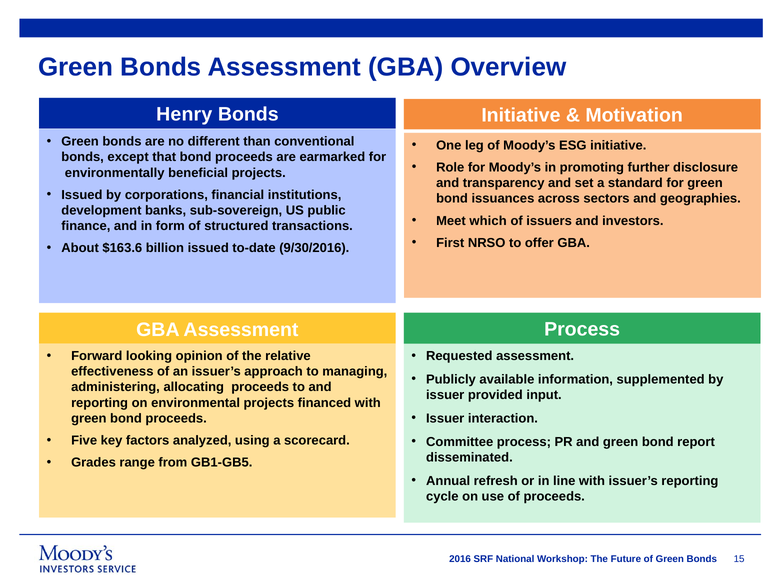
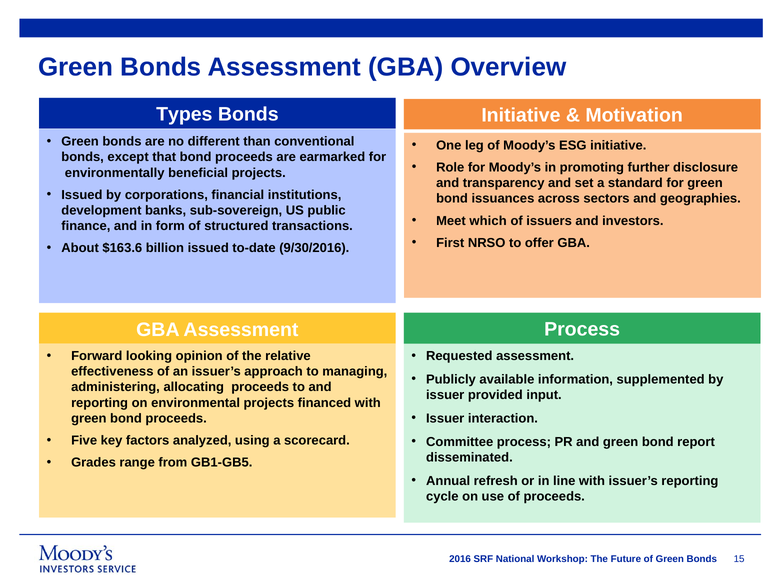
Henry: Henry -> Types (184, 115)
